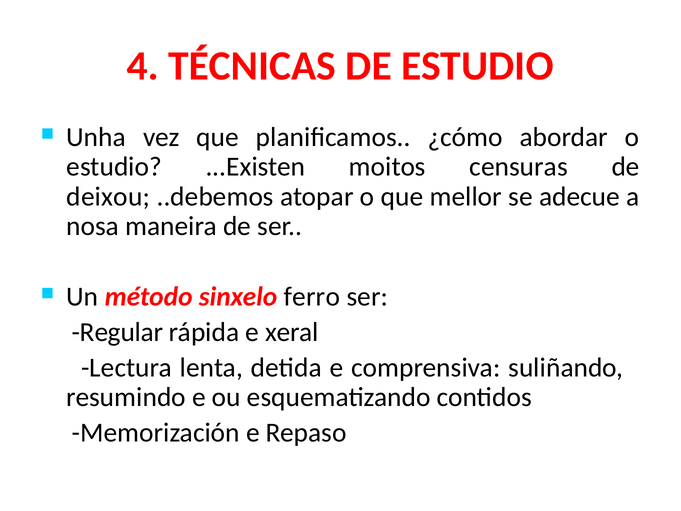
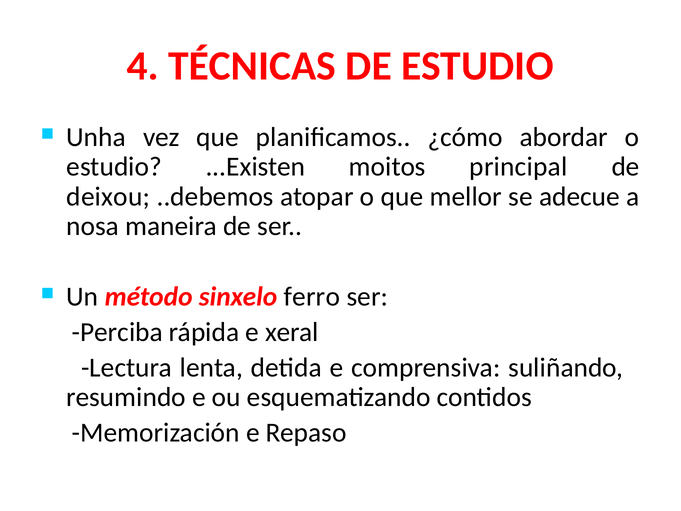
censuras: censuras -> principal (519, 167)
Regular: Regular -> Perciba (117, 332)
